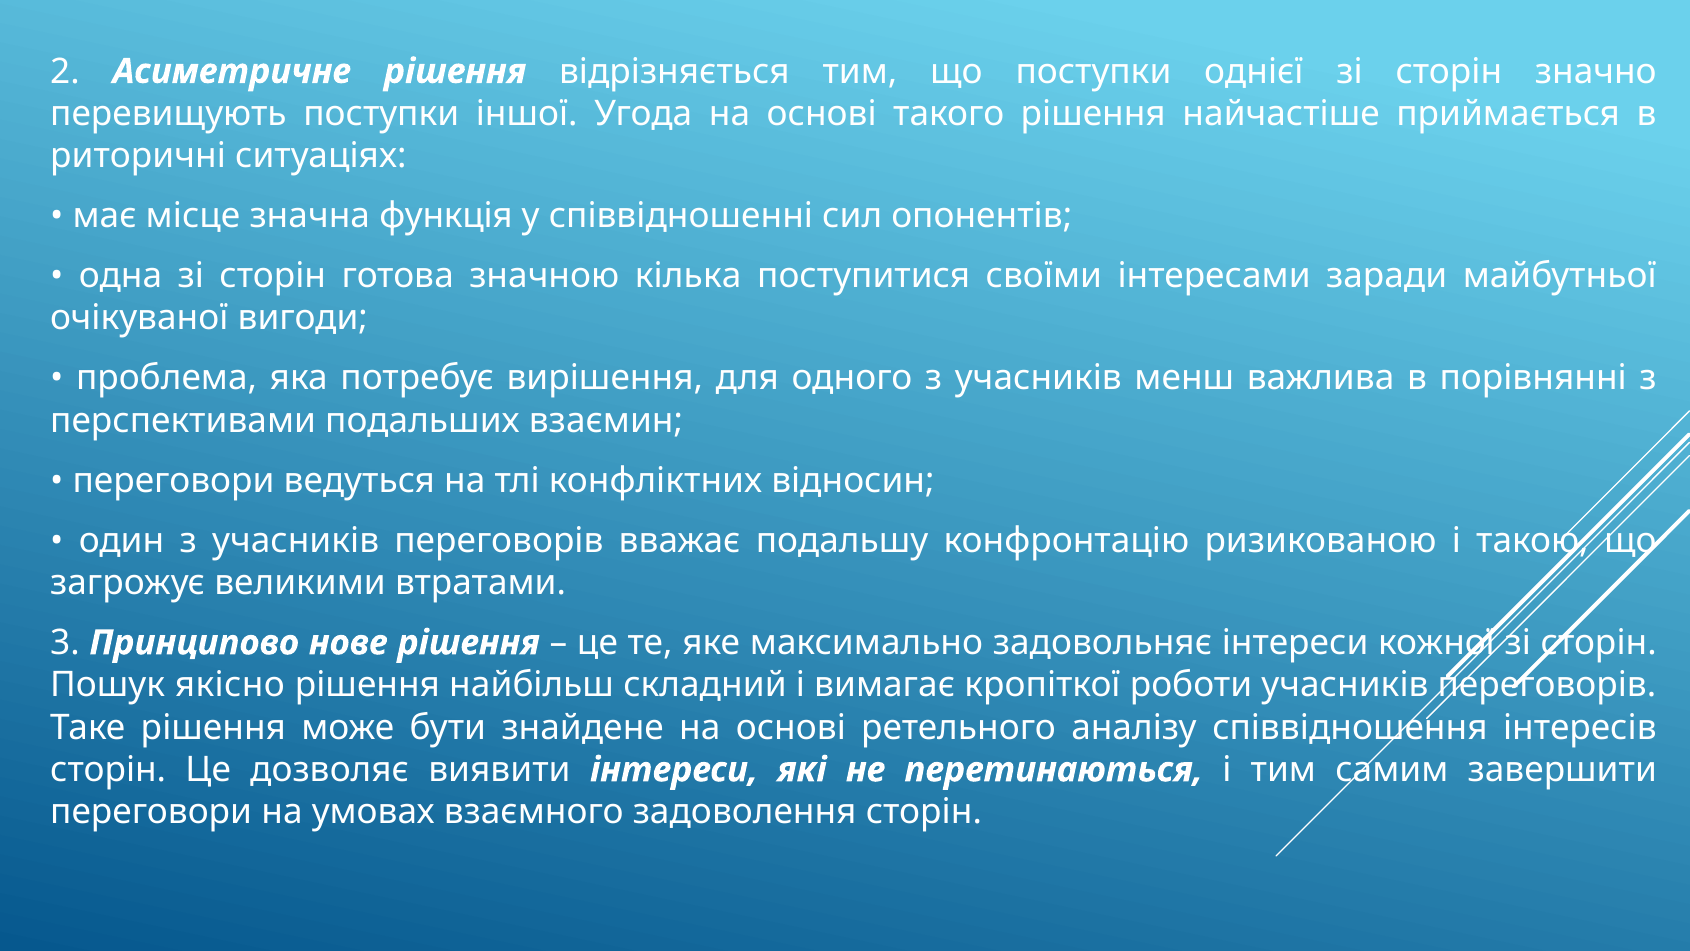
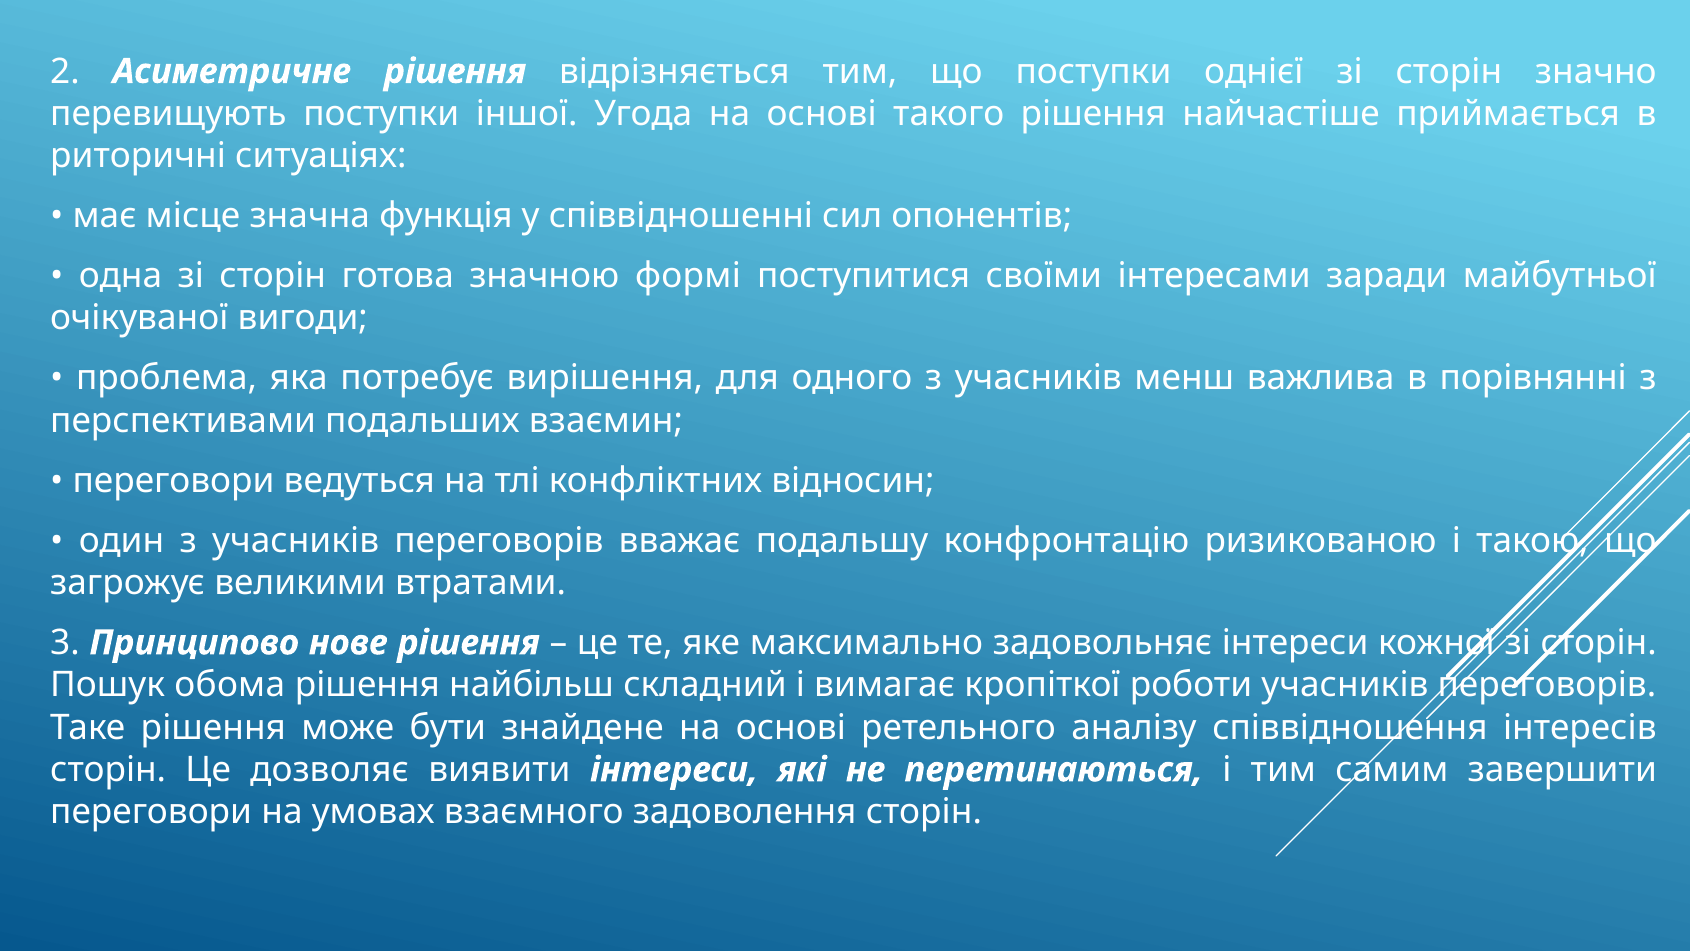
кілька: кілька -> формі (688, 276)
якісно: якісно -> обома (230, 685)
